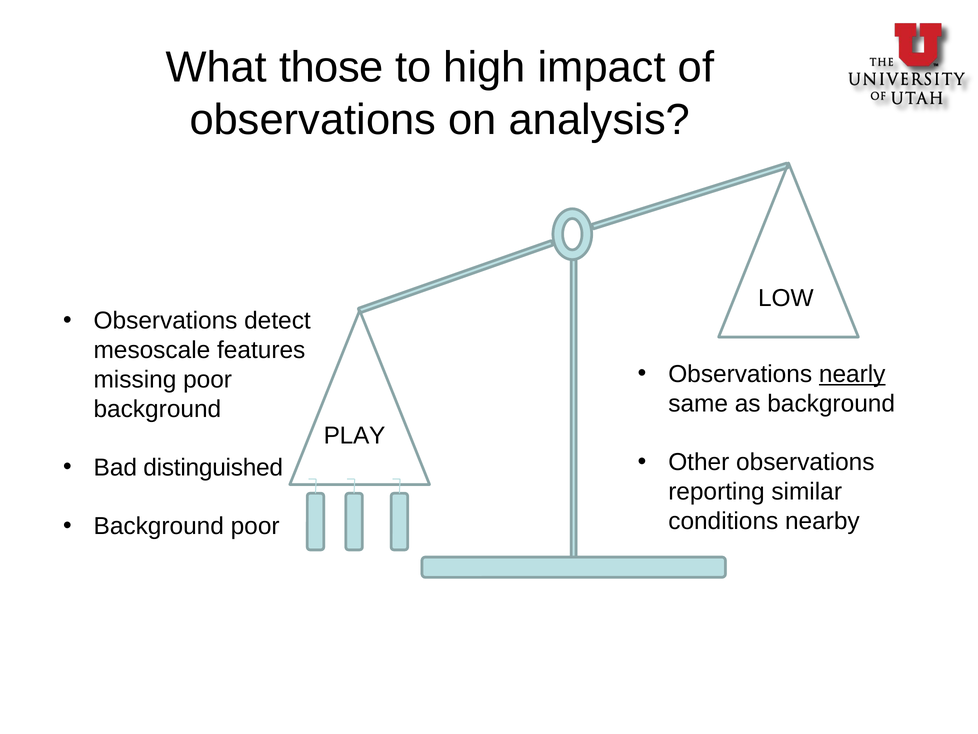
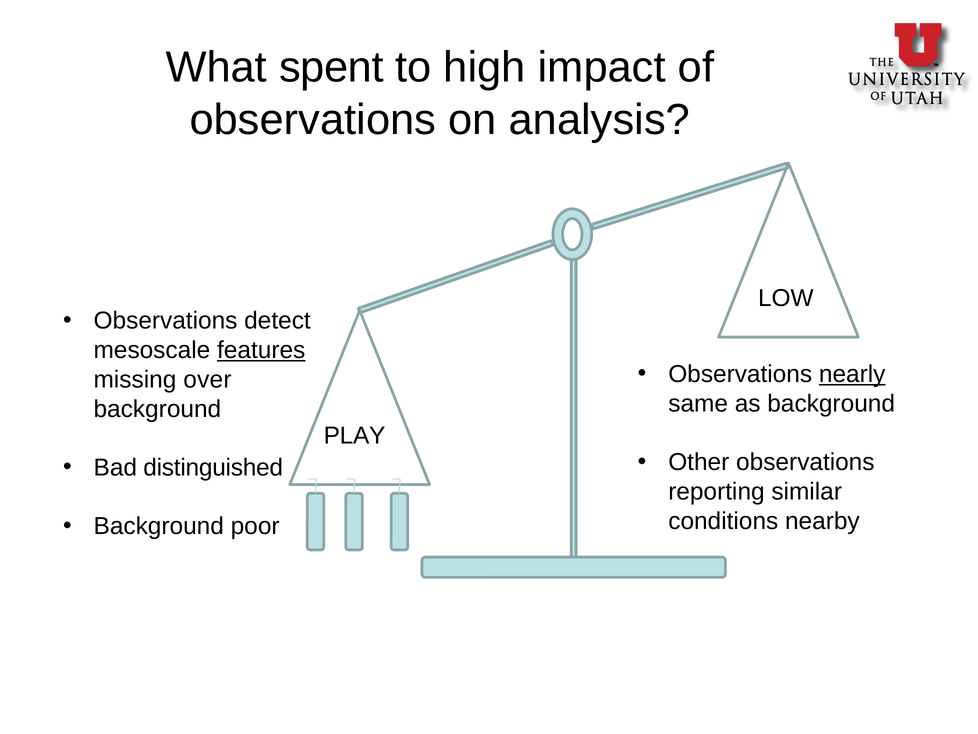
those: those -> spent (331, 67)
features underline: none -> present (261, 350)
missing poor: poor -> over (207, 379)
